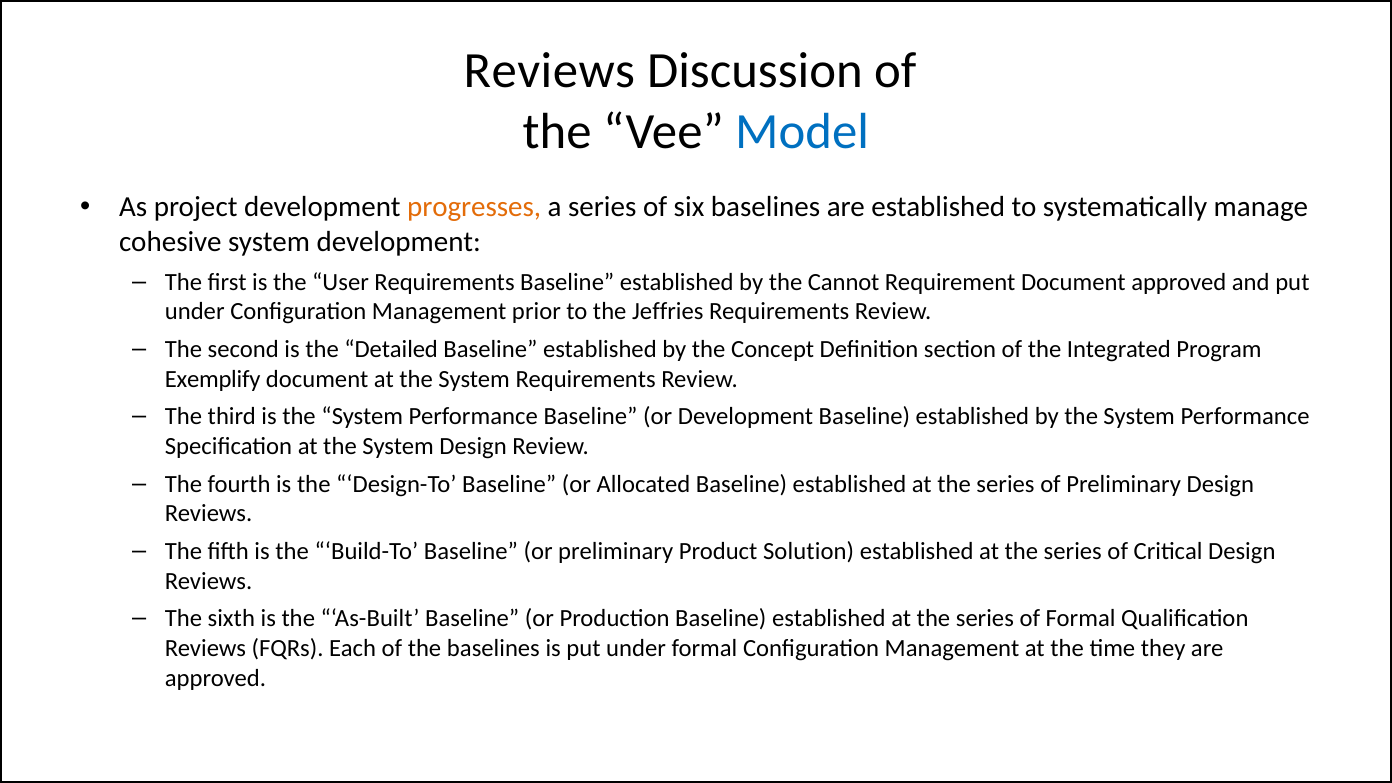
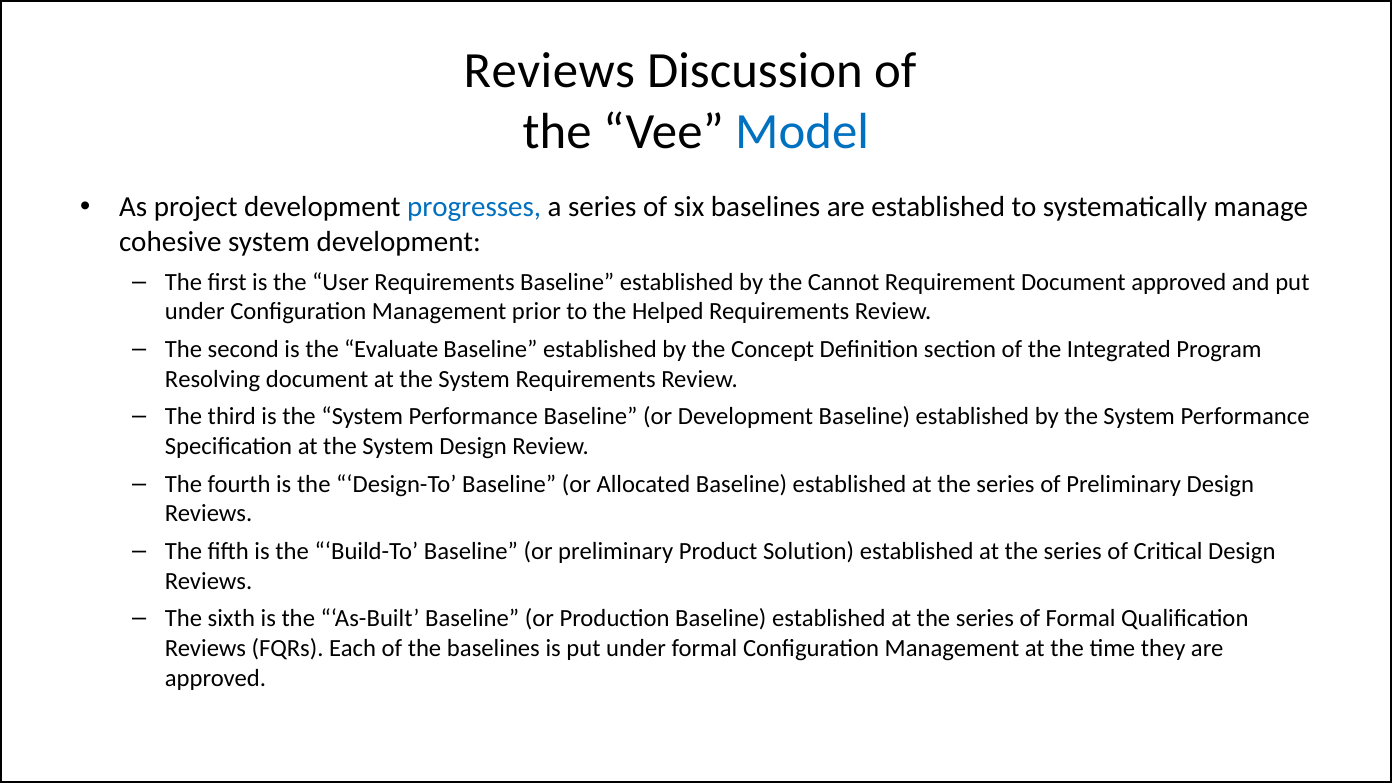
progresses colour: orange -> blue (474, 207)
Jeffries: Jeffries -> Helped (668, 312)
Detailed: Detailed -> Evaluate (391, 350)
Exemplify: Exemplify -> Resolving (213, 379)
